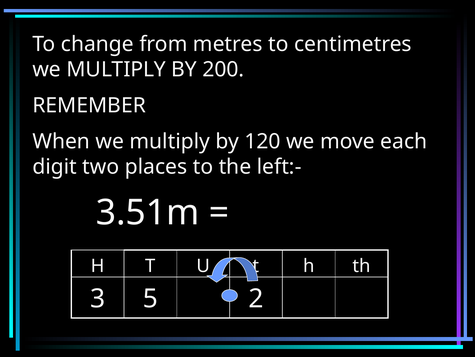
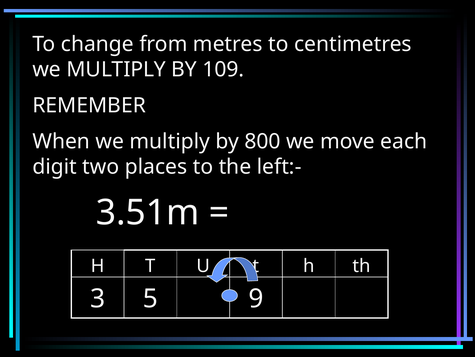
200: 200 -> 109 (223, 70)
120: 120 -> 800 (262, 141)
2: 2 -> 9 (256, 298)
